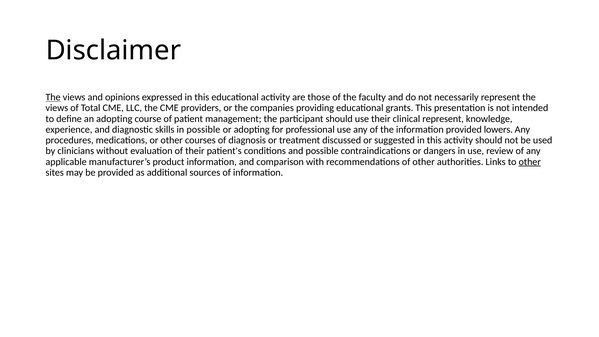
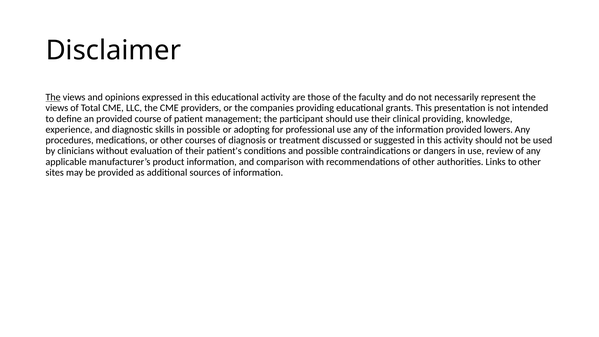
an adopting: adopting -> provided (114, 119)
clinical represent: represent -> providing (443, 119)
other underline: present -> none (530, 162)
